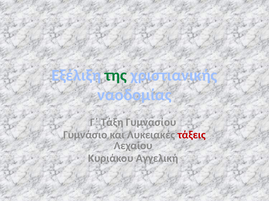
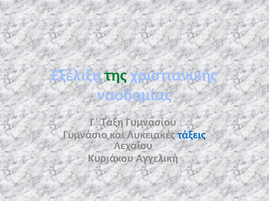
τάξεις colour: red -> blue (192, 135)
